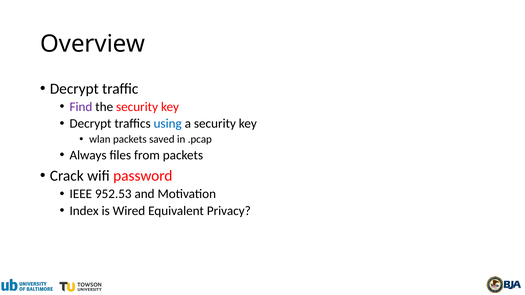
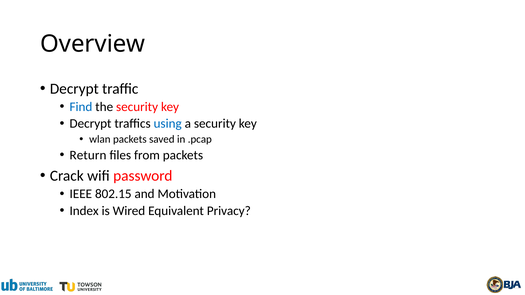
Find colour: purple -> blue (81, 107)
Always: Always -> Return (88, 155)
952.53: 952.53 -> 802.15 (113, 194)
